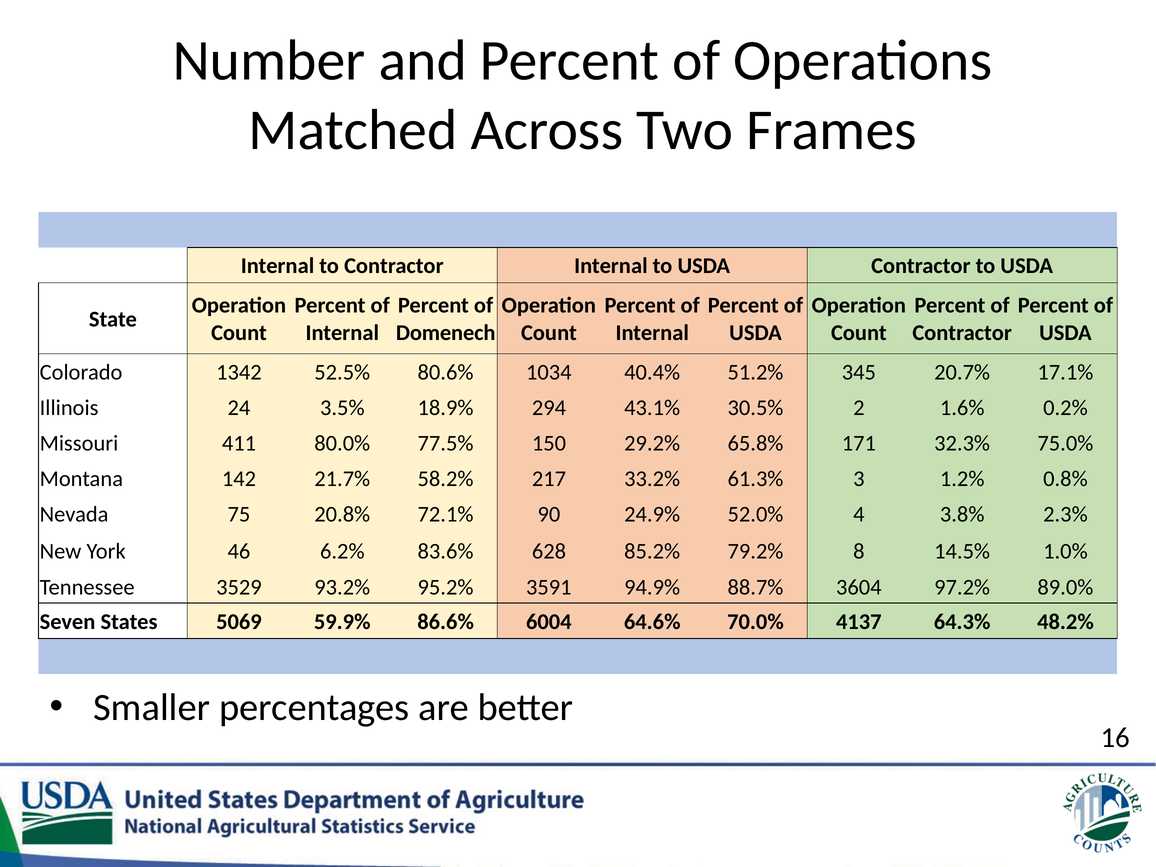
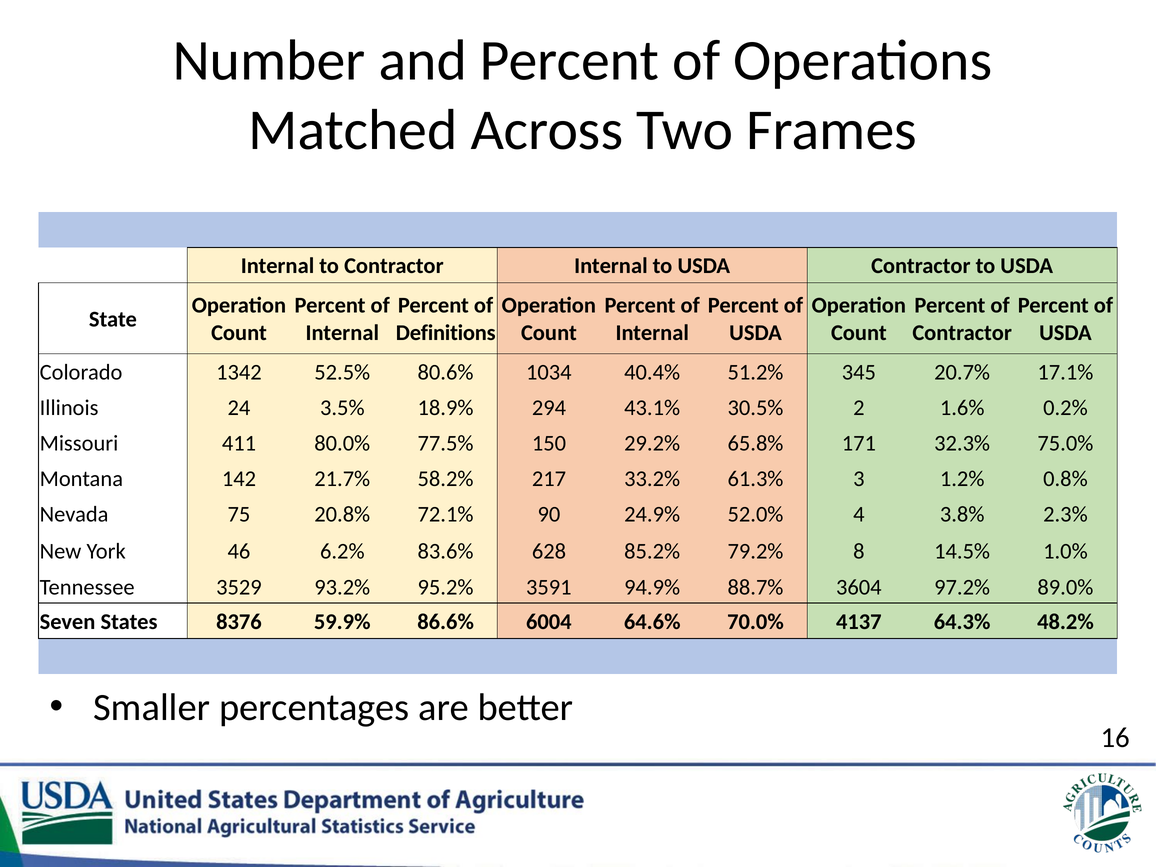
Domenech: Domenech -> Definitions (446, 333)
5069: 5069 -> 8376 (239, 622)
